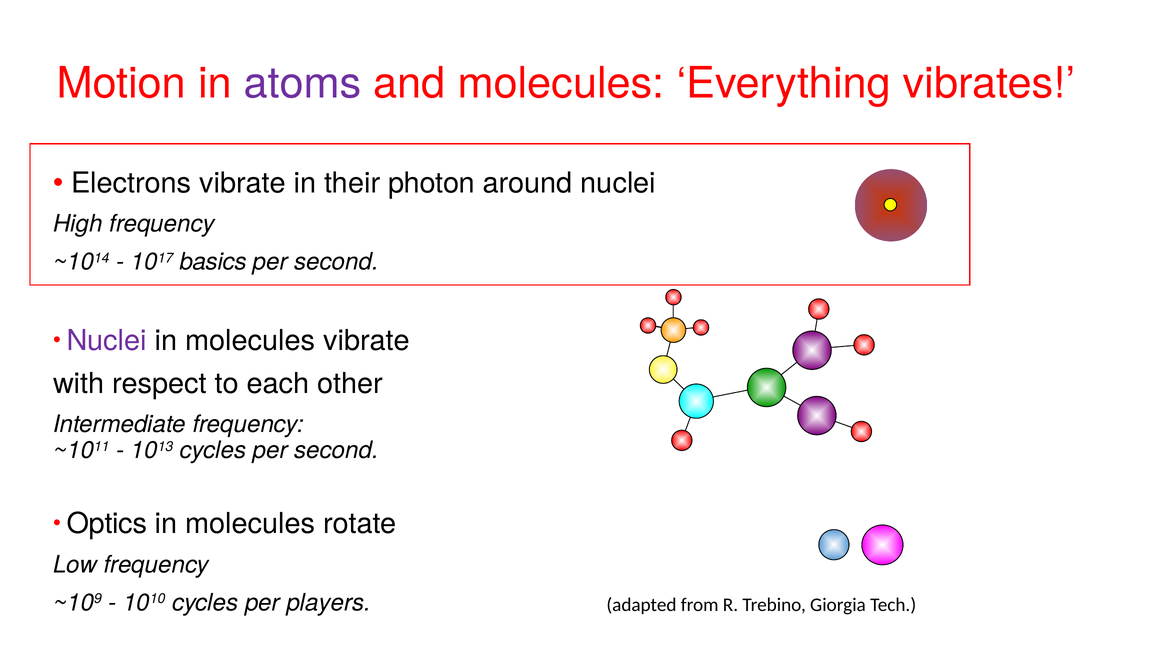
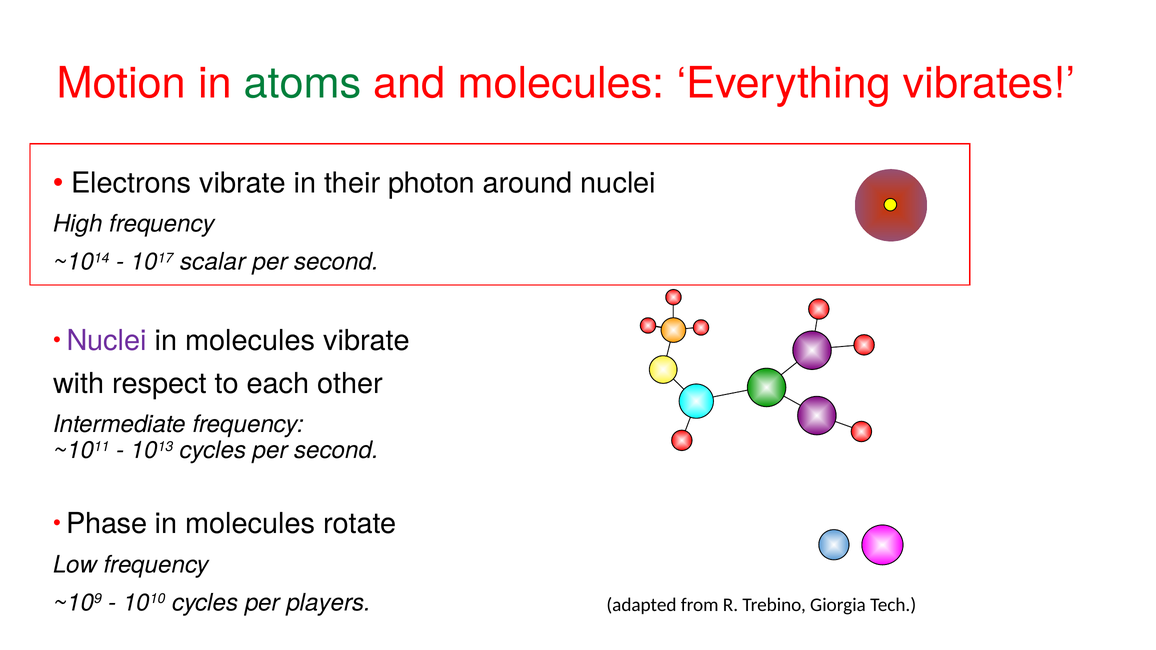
atoms colour: purple -> green (303, 83)
basics: basics -> scalar (213, 262)
Optics: Optics -> Phase (107, 524)
